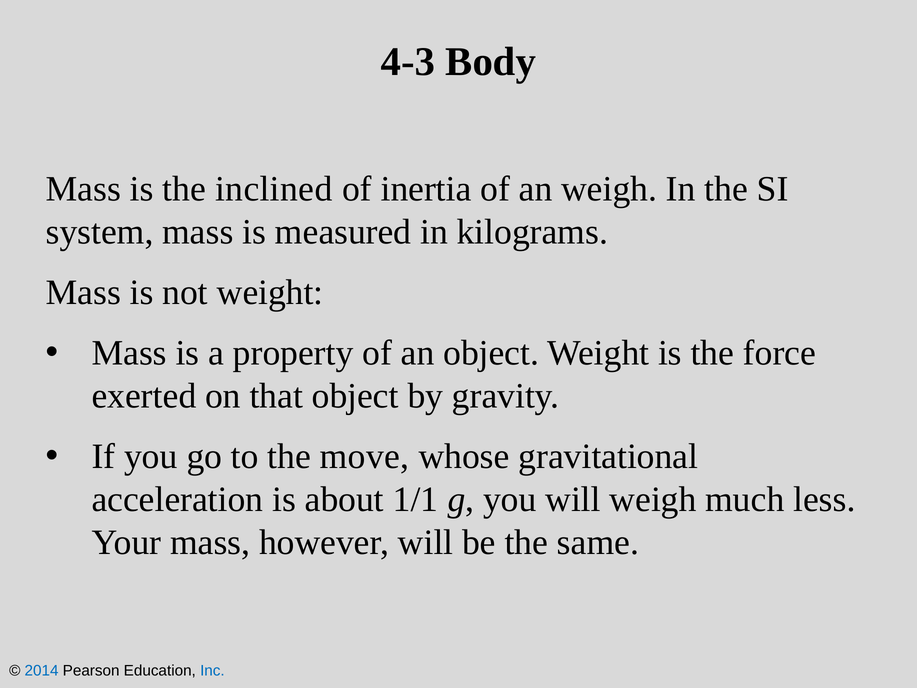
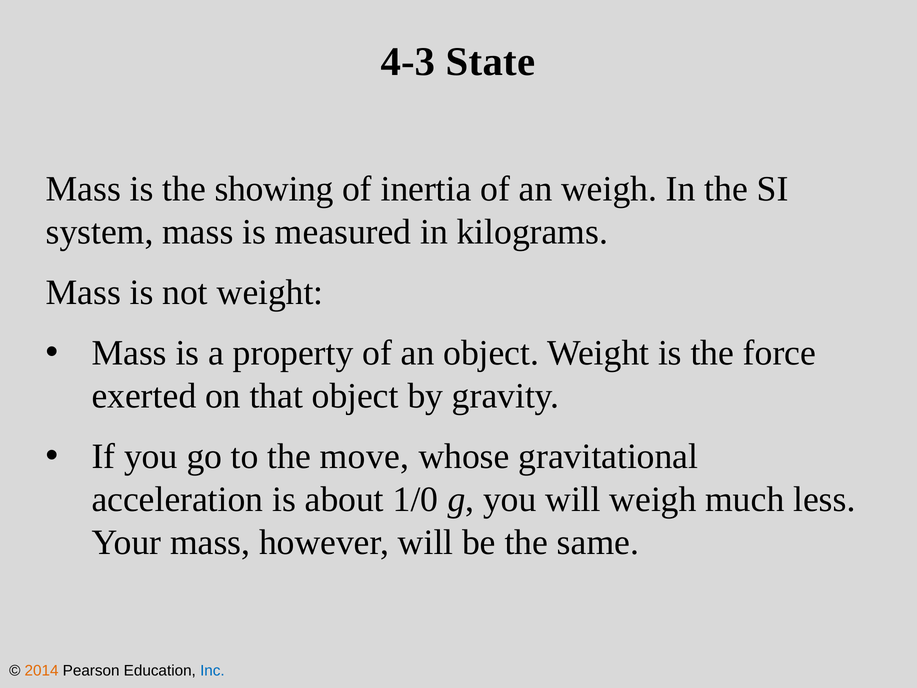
Body: Body -> State (490, 62)
inclined: inclined -> showing (274, 189)
1/1: 1/1 -> 1/0 (415, 499)
2014 colour: blue -> orange (42, 670)
